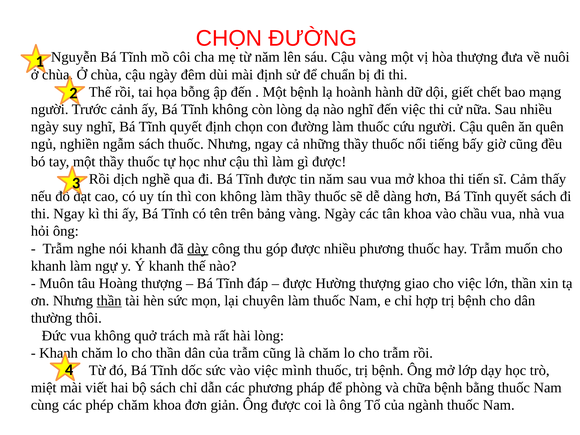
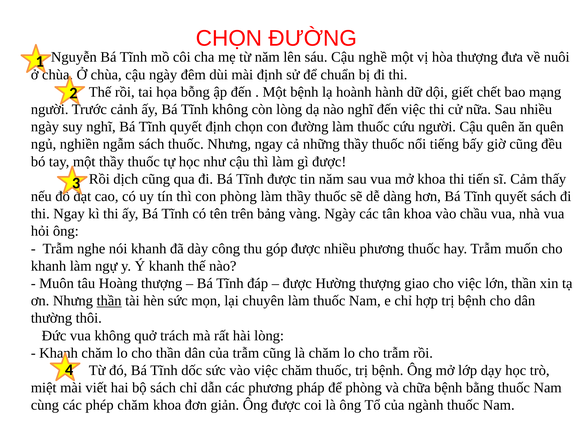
Cậu vàng: vàng -> nghề (373, 57)
dịch nghề: nghề -> cũng (156, 179)
con không: không -> phòng (238, 196)
dày underline: present -> none (198, 249)
việc mình: mình -> chăm (297, 370)
